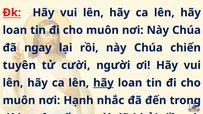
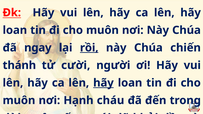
rồi underline: none -> present (89, 48)
tuyên: tuyên -> thánh (19, 65)
nhắc: nhắc -> cháu (111, 101)
